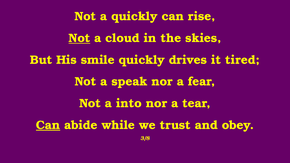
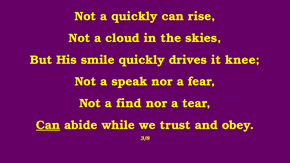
Not underline: present -> none (79, 38)
tired: tired -> knee (242, 60)
into: into -> find (129, 103)
